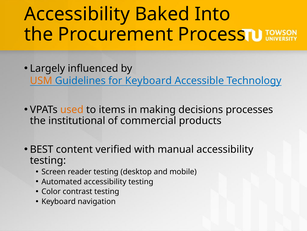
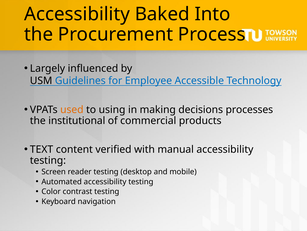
USM colour: orange -> black (41, 81)
for Keyboard: Keyboard -> Employee (148, 81)
items: items -> using (112, 109)
BEST: BEST -> TEXT (42, 149)
